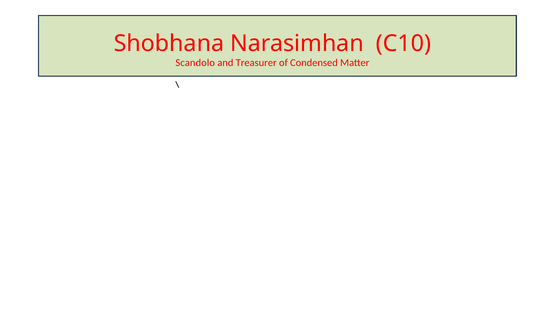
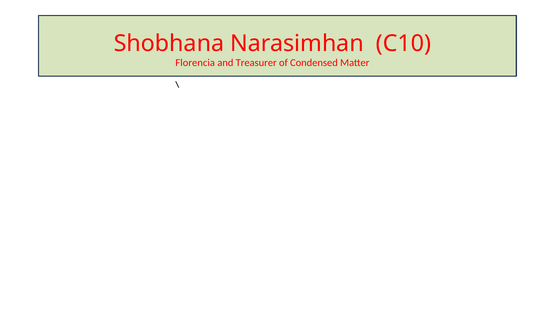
Scandolo: Scandolo -> Florencia (195, 63)
